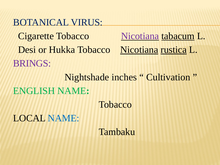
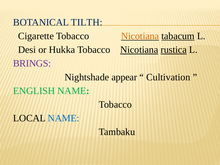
VIRUS: VIRUS -> TILTH (87, 22)
Nicotiana colour: purple -> orange (140, 36)
inches: inches -> appear (124, 77)
